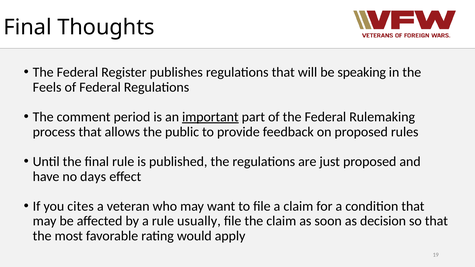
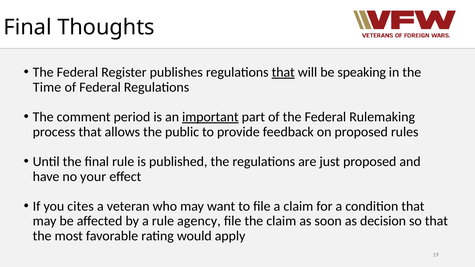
that underline: none -> present (283, 72)
Feels: Feels -> Time (47, 87)
days: days -> your (93, 177)
usually: usually -> agency (199, 221)
